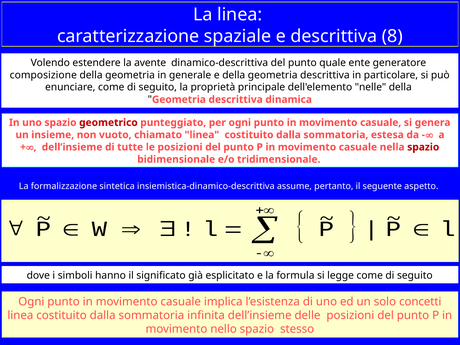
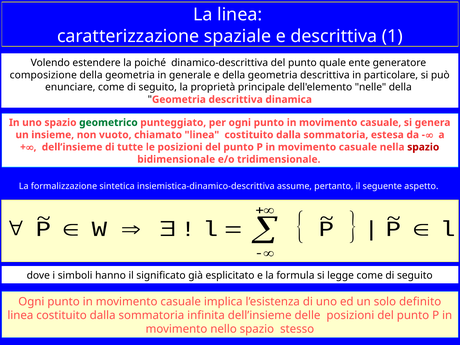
8: 8 -> 1 (392, 36)
avente: avente -> poiché (150, 63)
geometrico colour: red -> green (108, 123)
concetti: concetti -> definito (420, 302)
